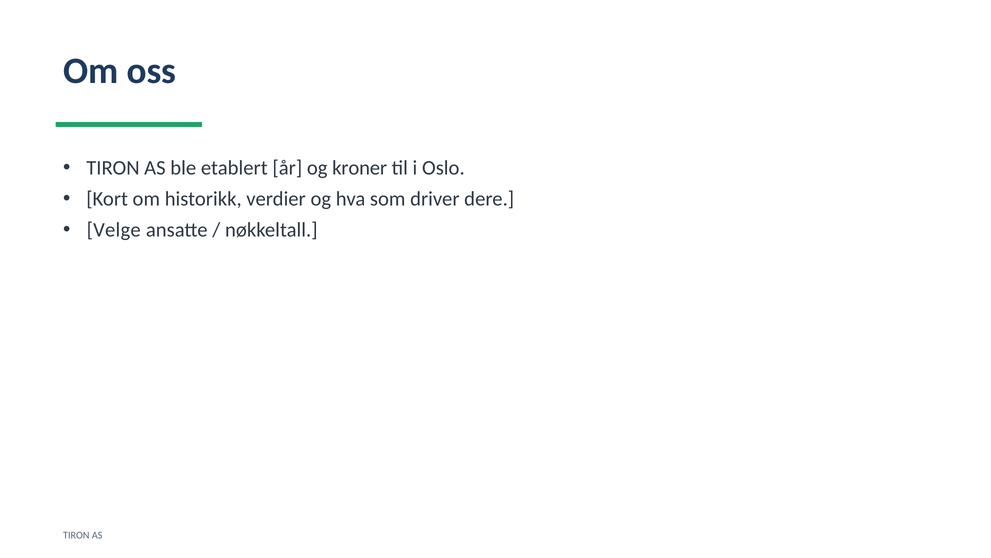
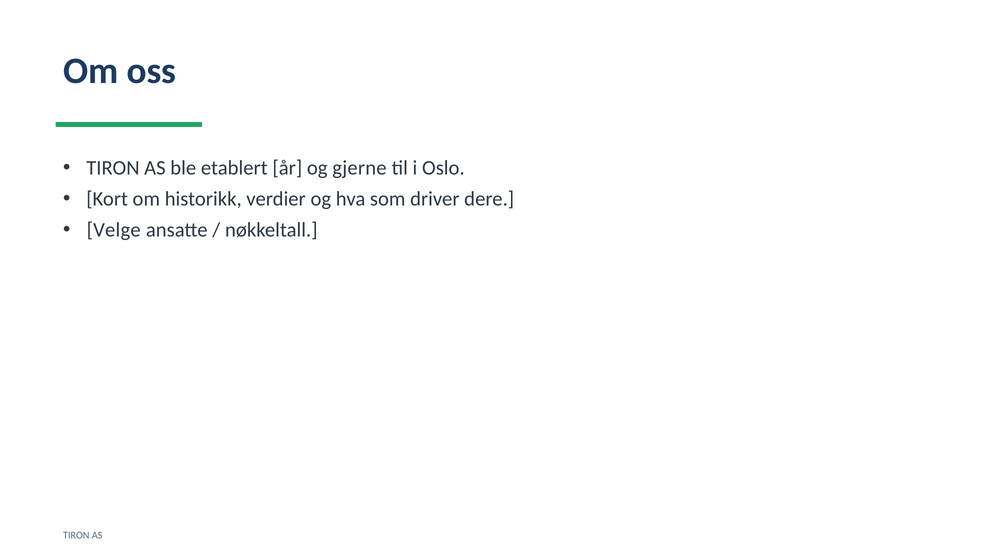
kroner: kroner -> gjerne (359, 168)
